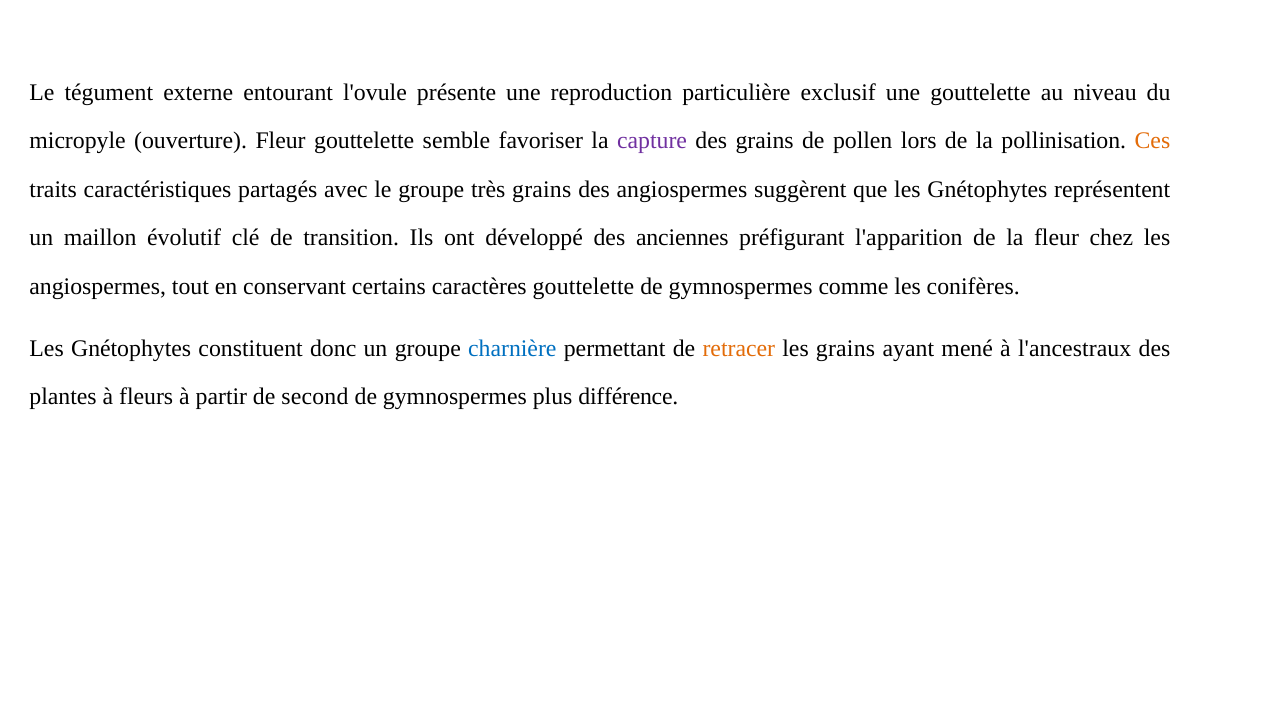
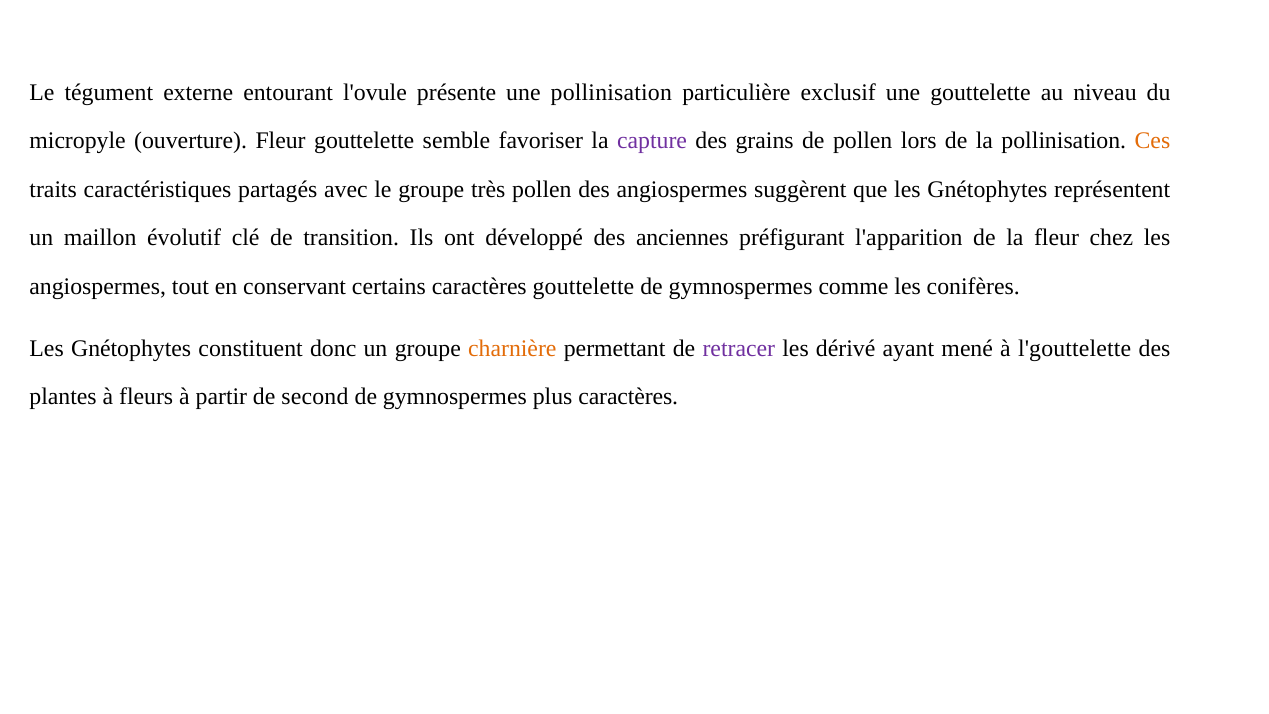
une reproduction: reproduction -> pollinisation (611, 92)
très grains: grains -> pollen (542, 189)
charnière colour: blue -> orange (512, 348)
retracer colour: orange -> purple (739, 348)
les grains: grains -> dérivé (846, 348)
l'ancestraux: l'ancestraux -> l'gouttelette (1075, 348)
plus différence: différence -> caractères (628, 397)
